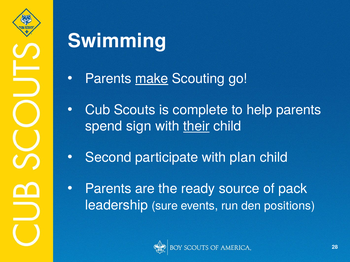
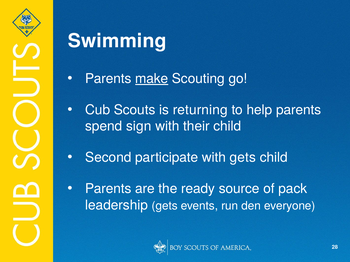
complete: complete -> returning (200, 110)
their underline: present -> none (196, 126)
with plan: plan -> gets (243, 158)
leadership sure: sure -> gets (165, 206)
positions: positions -> everyone (290, 206)
